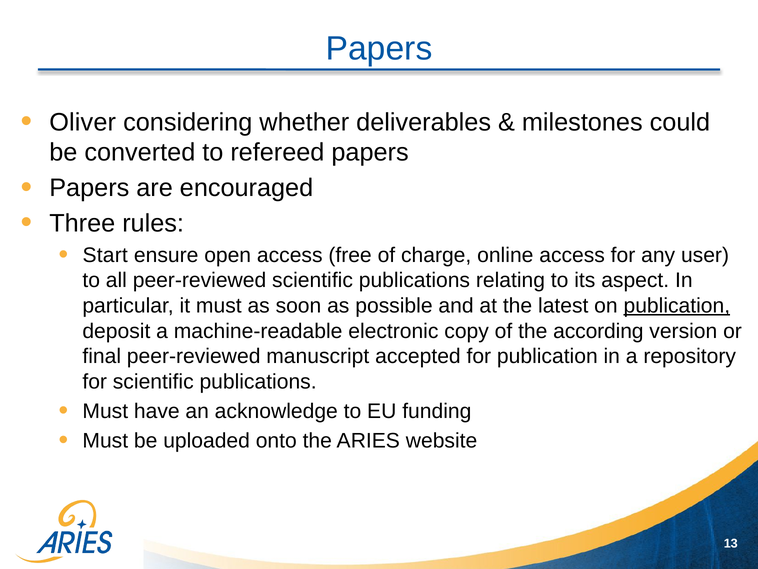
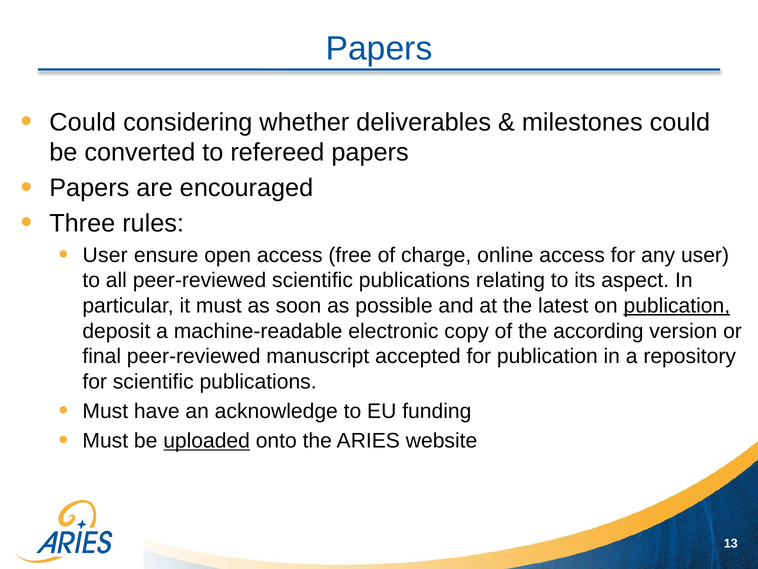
Oliver: Oliver -> Could (83, 122)
Start: Start -> User (105, 255)
uploaded underline: none -> present (207, 440)
